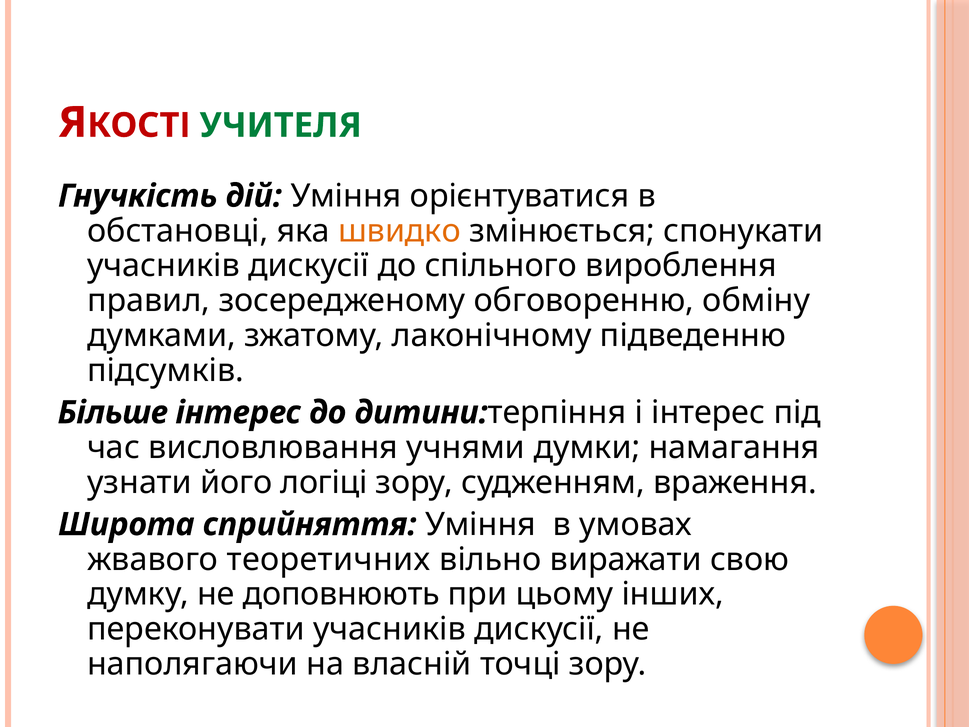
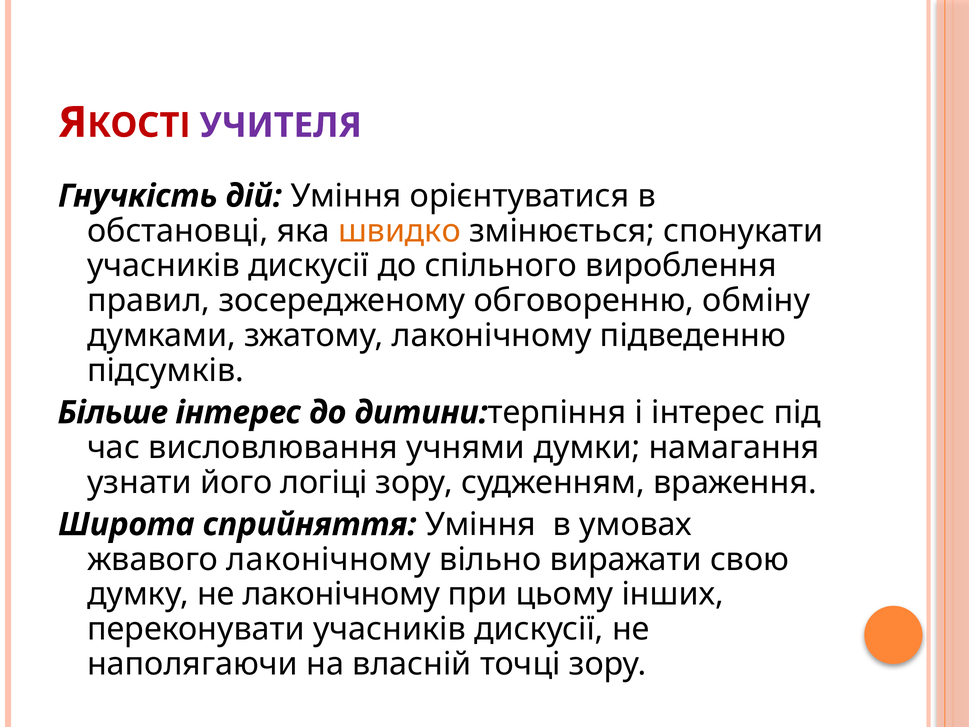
УЧИТЕЛЯ colour: green -> purple (281, 125)
жвавого теоретичних: теоретичних -> лаконічному (328, 559)
не доповнюють: доповнюють -> лаконічному (341, 594)
